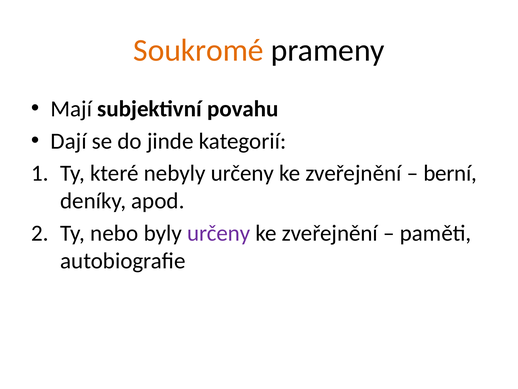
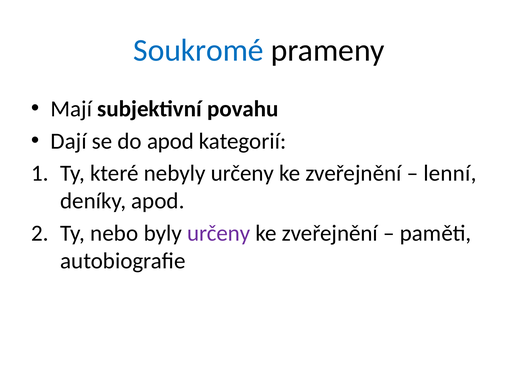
Soukromé colour: orange -> blue (198, 50)
do jinde: jinde -> apod (170, 141)
berní: berní -> lenní (450, 173)
